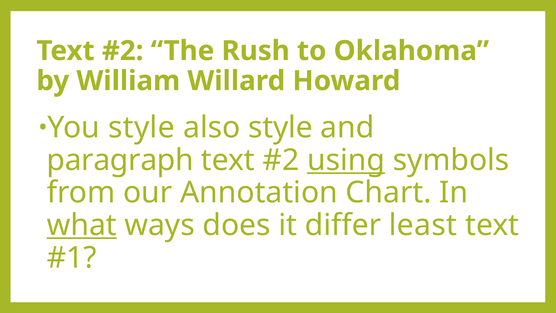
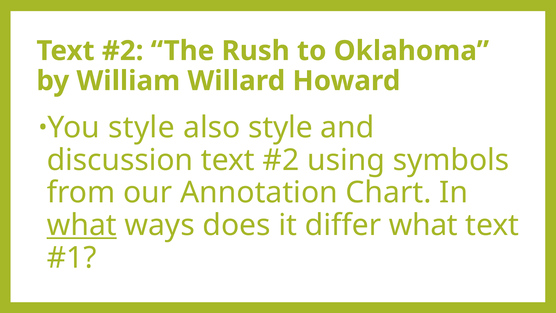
paragraph: paragraph -> discussion (120, 160)
using underline: present -> none (346, 160)
differ least: least -> what (423, 225)
